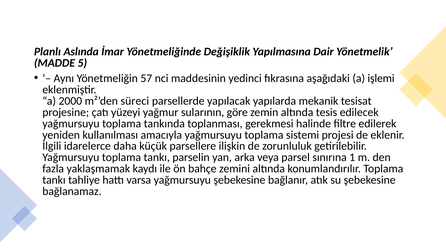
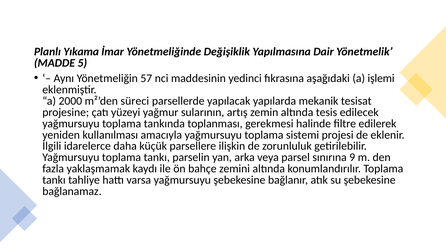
Aslında: Aslında -> Yıkama (81, 52)
göre: göre -> artış (237, 112)
1: 1 -> 9 (352, 157)
